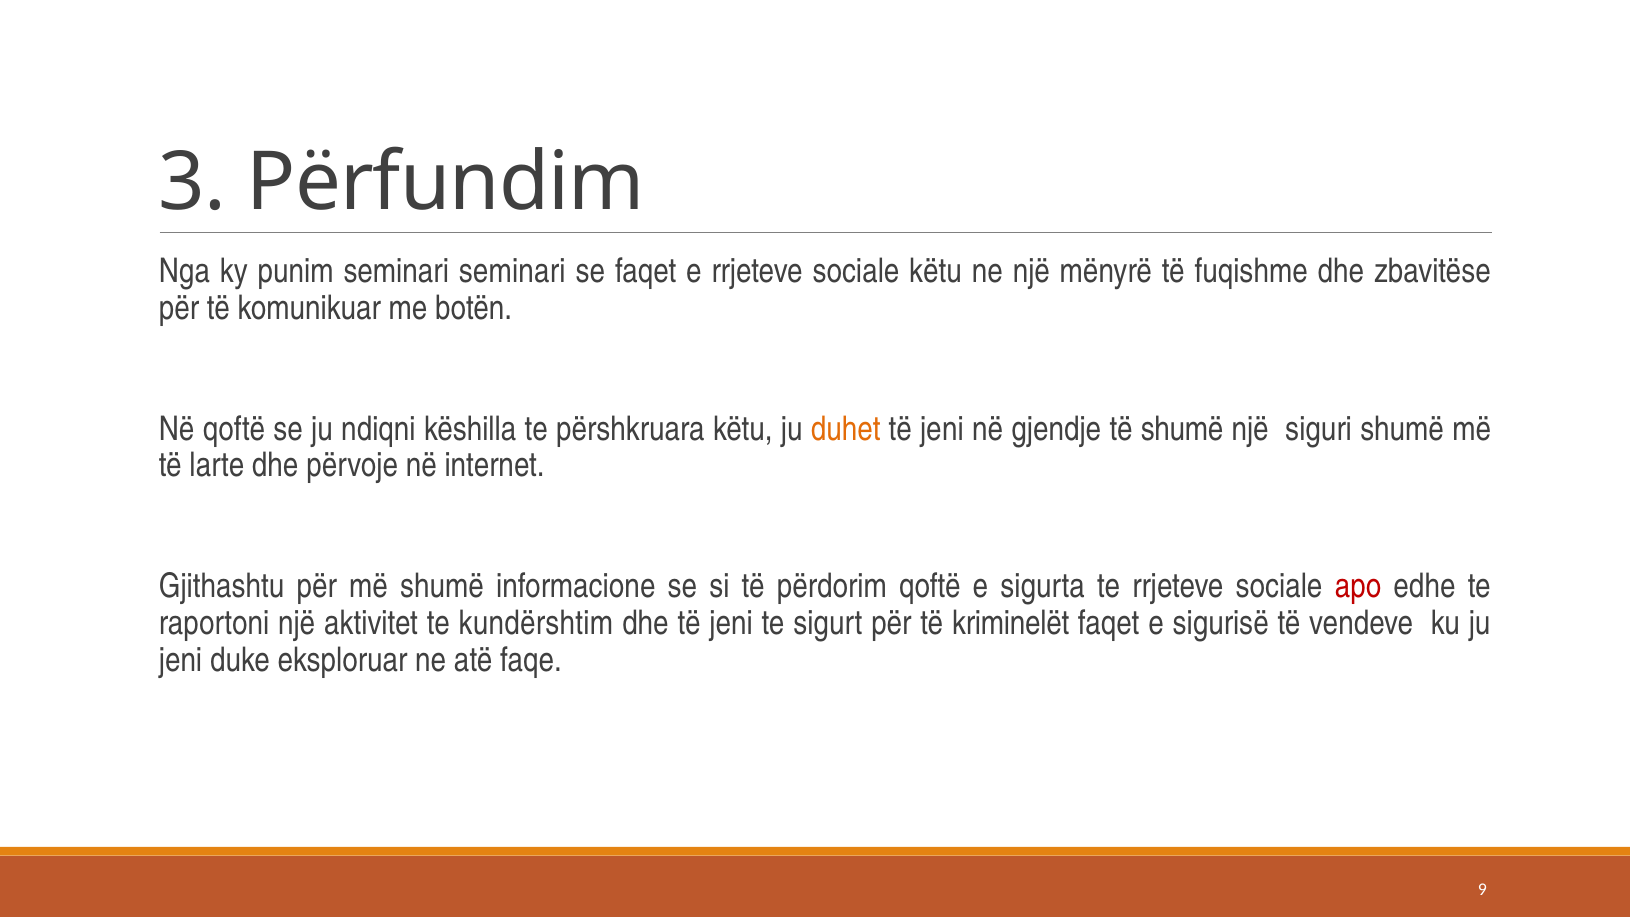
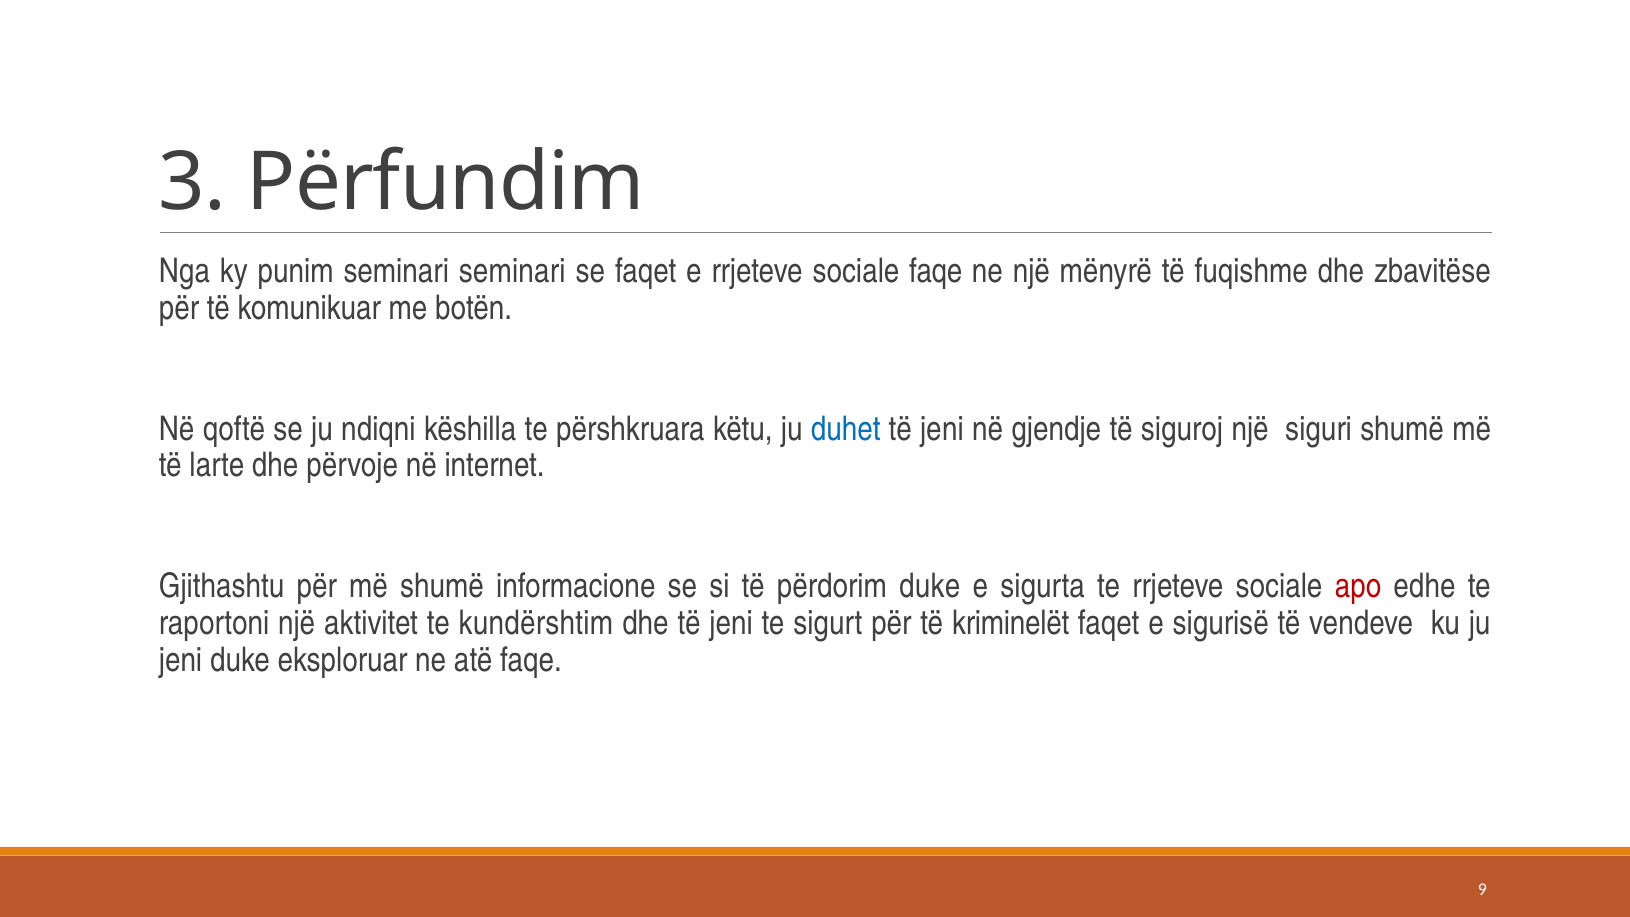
sociale këtu: këtu -> faqe (936, 271)
duhet colour: orange -> blue (846, 429)
të shumë: shumë -> siguroj (1182, 429)
përdorim qoftë: qoftë -> duke (930, 587)
